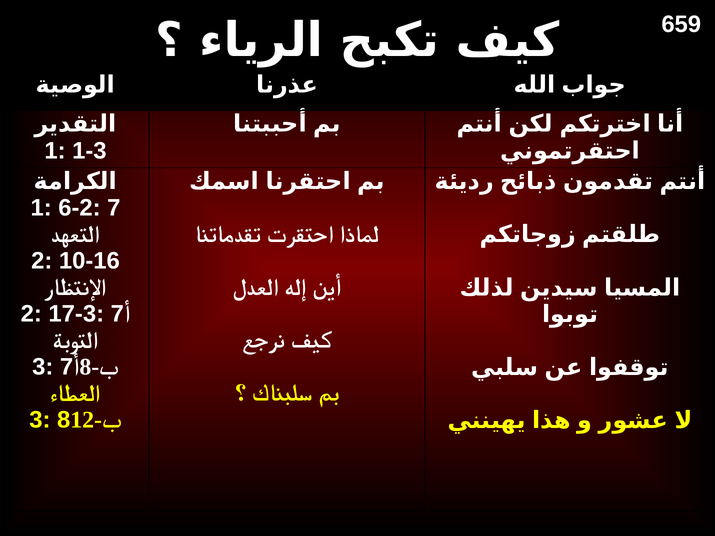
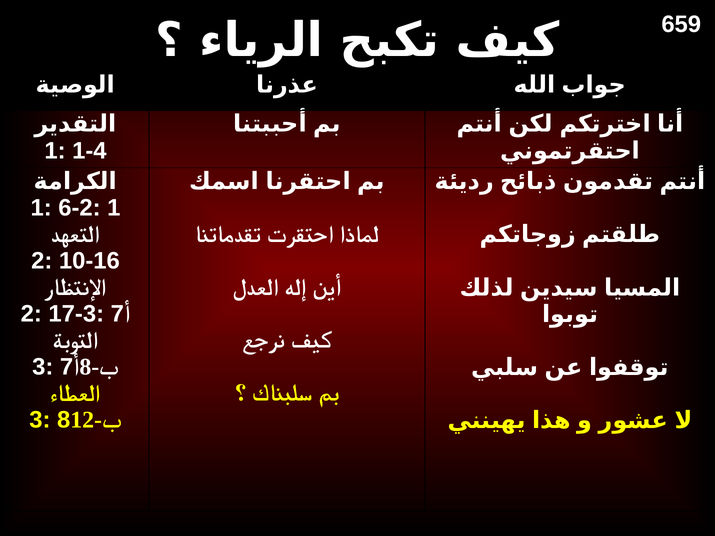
1-3: 1-3 -> 1-4 (89, 151)
6-2 7: 7 -> 1 (114, 208)
